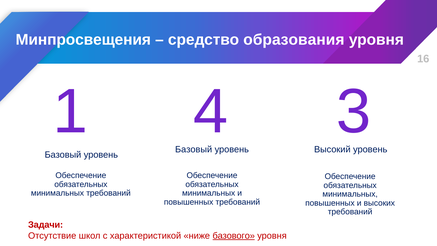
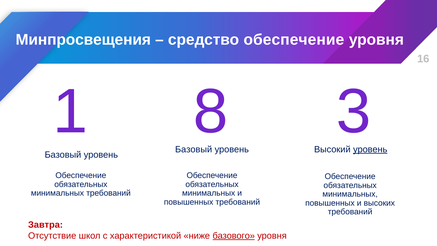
средство образования: образования -> обеспечение (294, 40)
4: 4 -> 8 (211, 112)
уровень underline: none -> present (370, 149)
Задачи: Задачи -> Завтра (46, 225)
